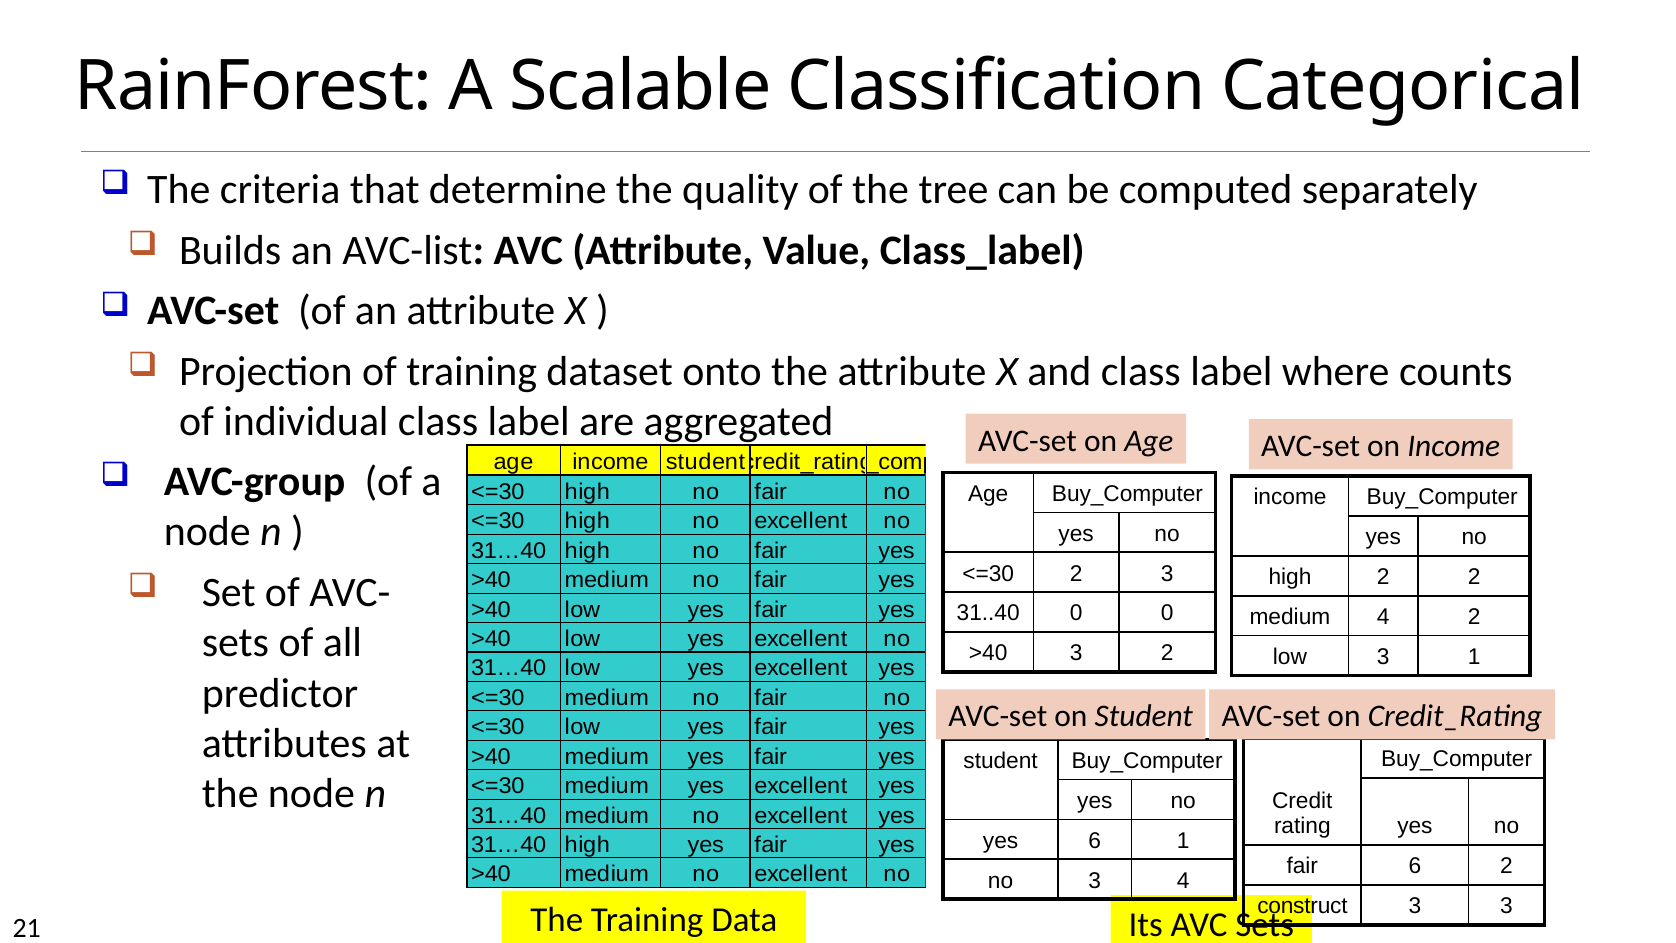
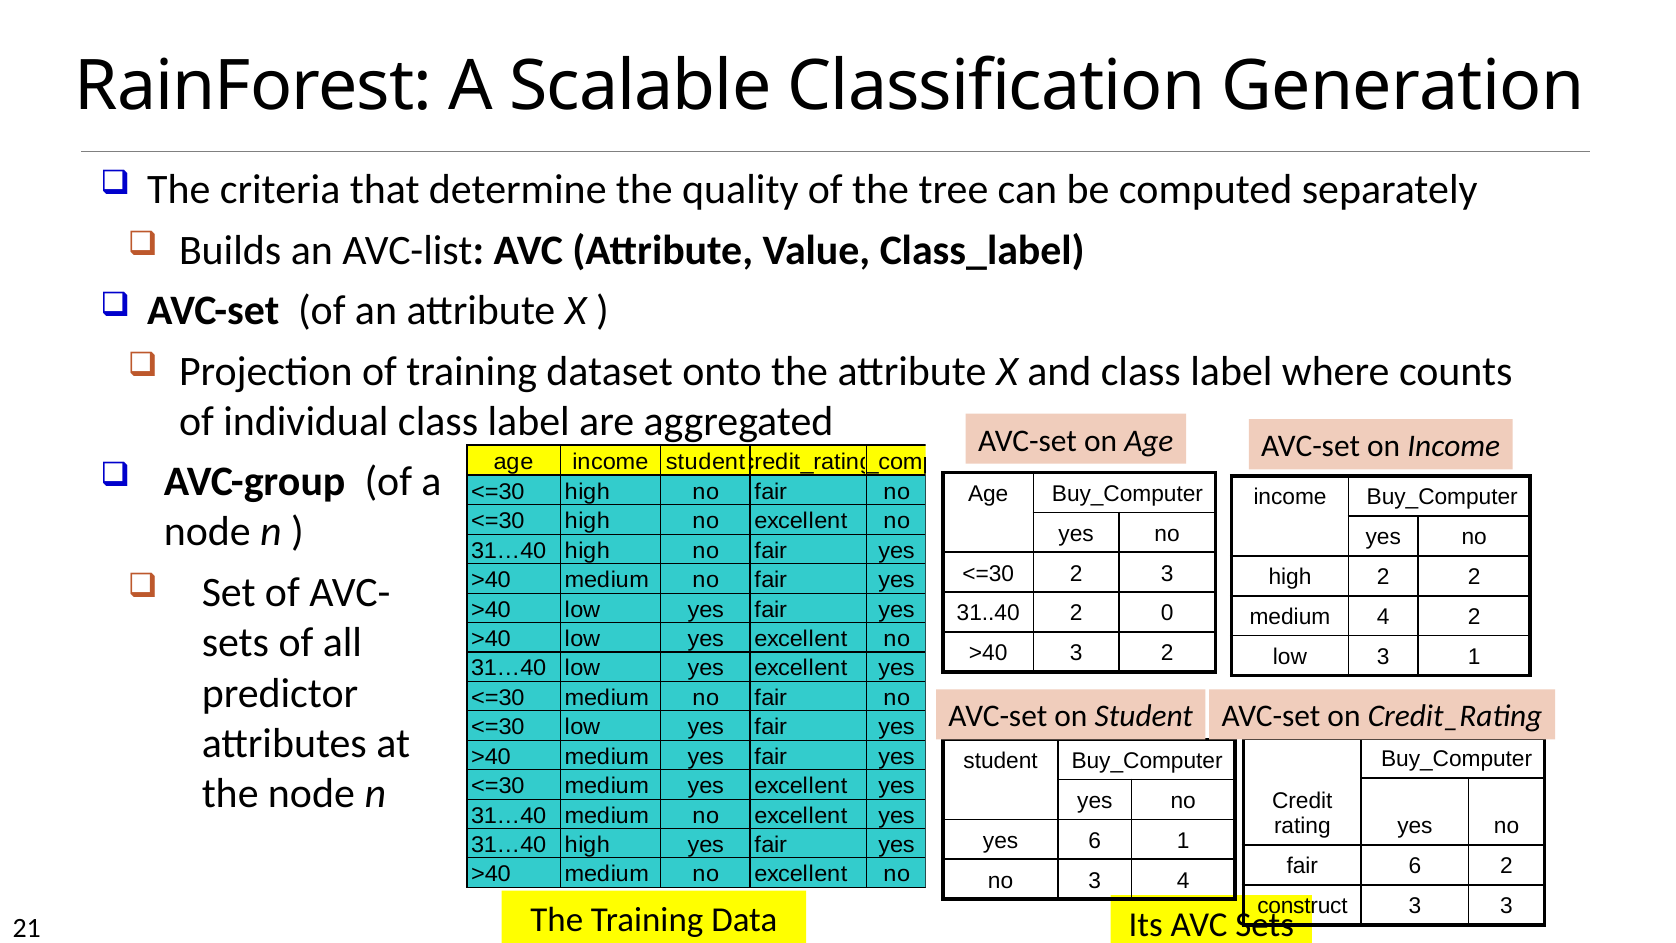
Categorical: Categorical -> Generation (1403, 86)
31..40 0: 0 -> 2 (1076, 613)
